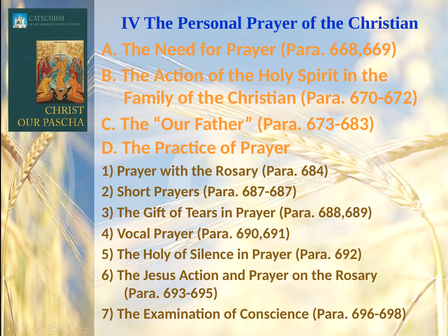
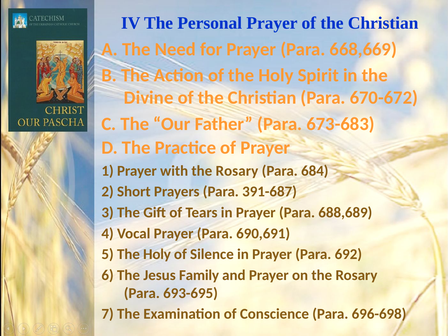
Family: Family -> Divine (149, 98)
687-687: 687-687 -> 391-687 (270, 192)
Jesus Action: Action -> Family (199, 275)
